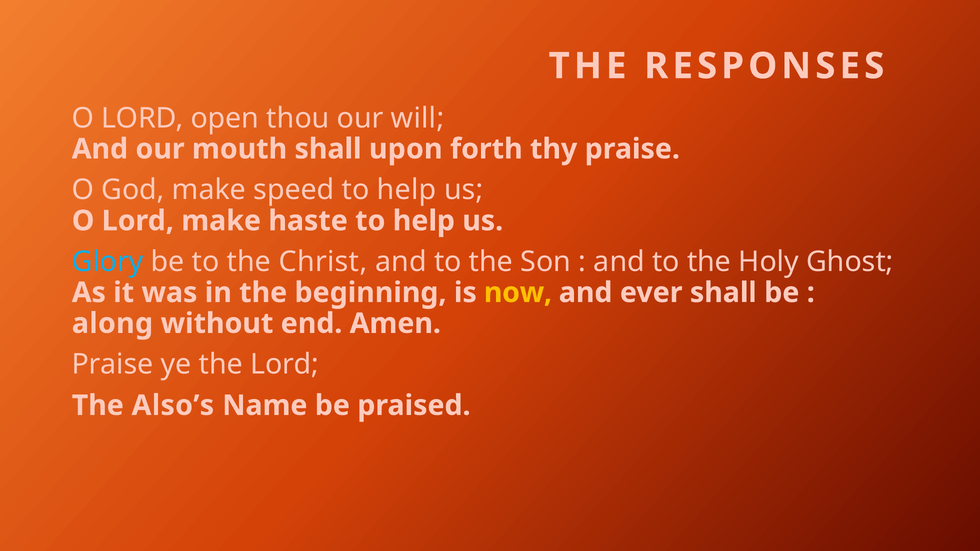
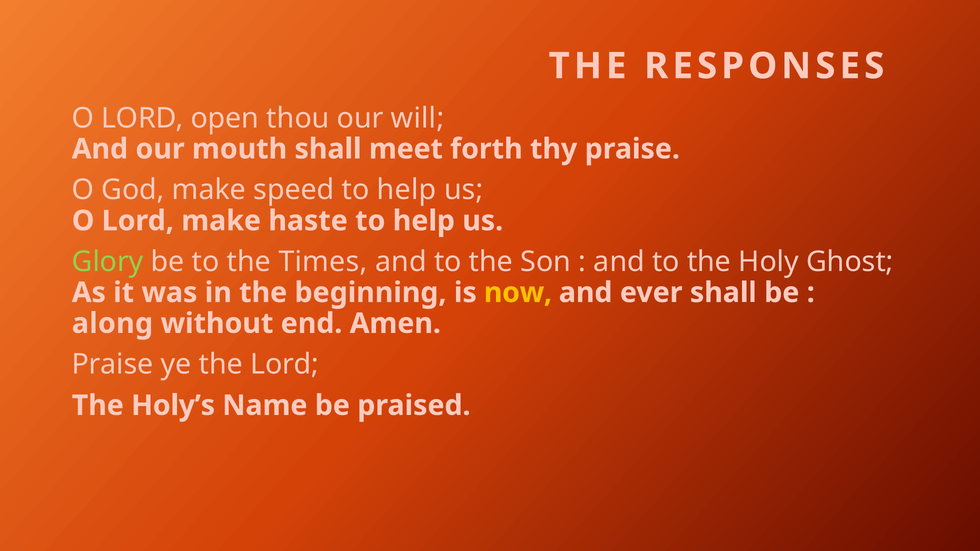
upon: upon -> meet (406, 149)
Glory colour: light blue -> light green (108, 262)
Christ: Christ -> Times (323, 262)
Also’s: Also’s -> Holy’s (173, 406)
